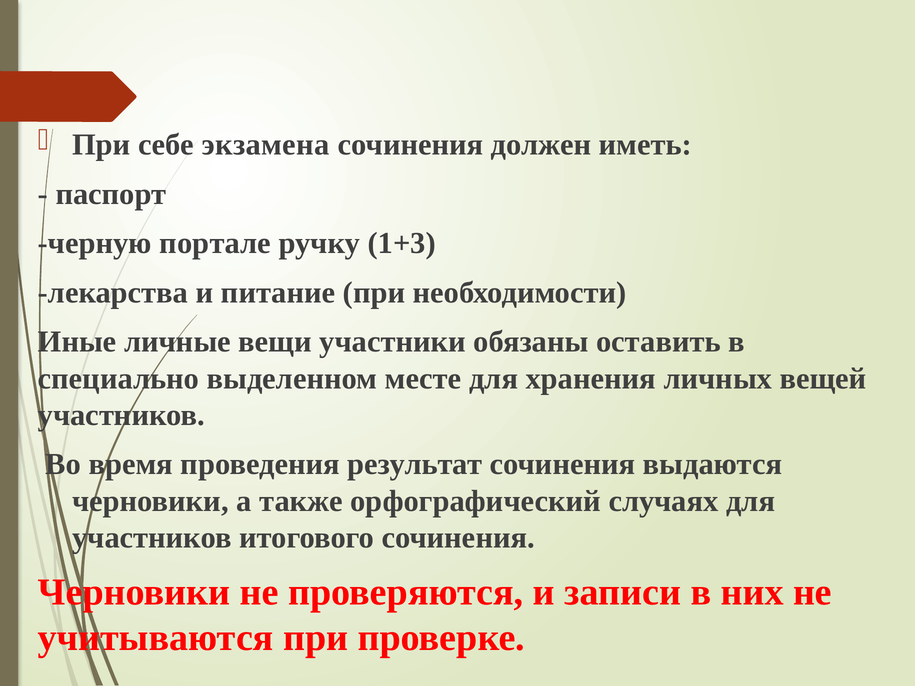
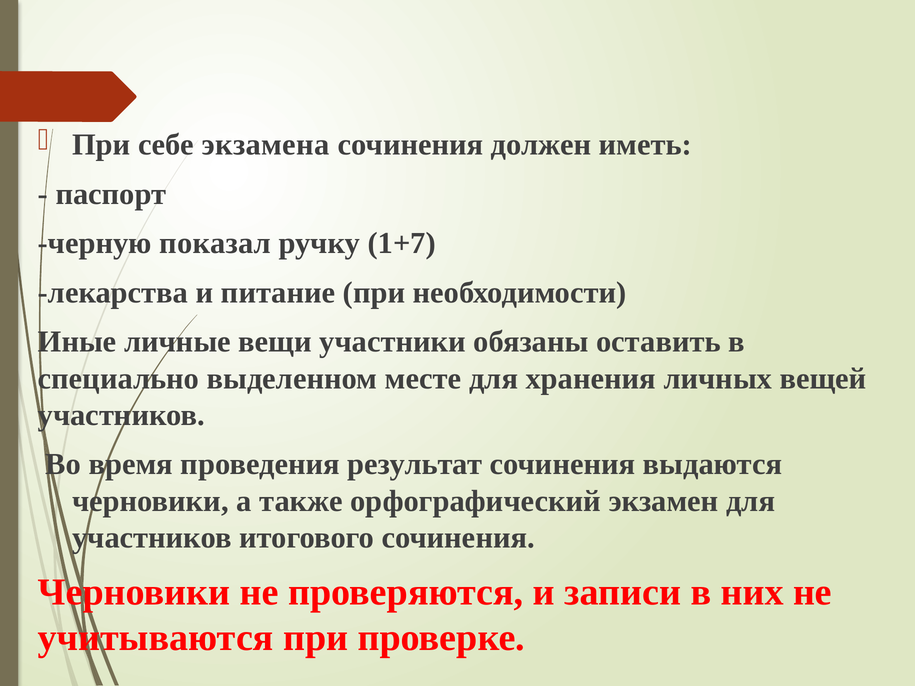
портале: портале -> показал (215, 243)
1+3: 1+3 -> 1+7 (402, 243)
случаях: случаях -> экзамен (663, 501)
